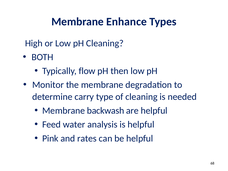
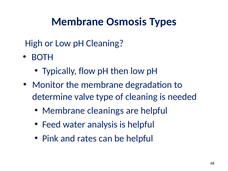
Enhance: Enhance -> Osmosis (127, 22)
carry: carry -> valve (84, 97)
backwash: backwash -> cleanings (105, 111)
